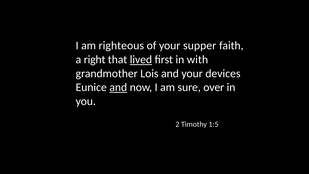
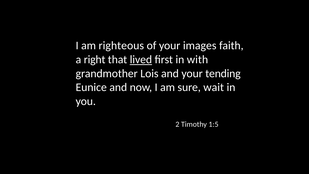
supper: supper -> images (200, 46)
devices: devices -> tending (223, 73)
and underline: present -> none (118, 87)
over: over -> wait (214, 87)
